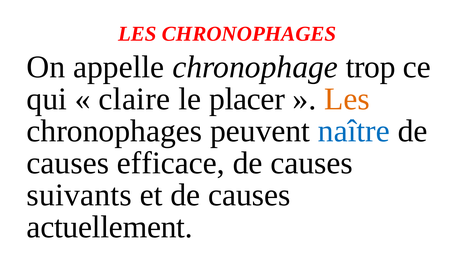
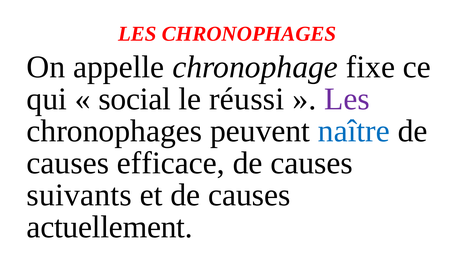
trop: trop -> fixe (370, 67)
claire: claire -> social (135, 99)
placer: placer -> réussi (247, 99)
Les colour: orange -> purple (347, 99)
